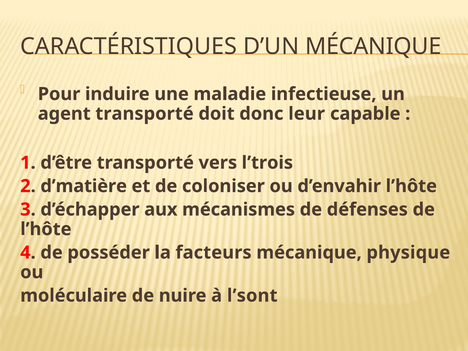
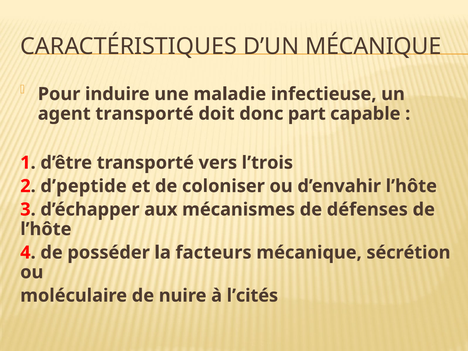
leur: leur -> part (307, 114)
d’matière: d’matière -> d’peptide (84, 186)
physique: physique -> sécrétion (408, 253)
l’sont: l’sont -> l’cités (252, 296)
